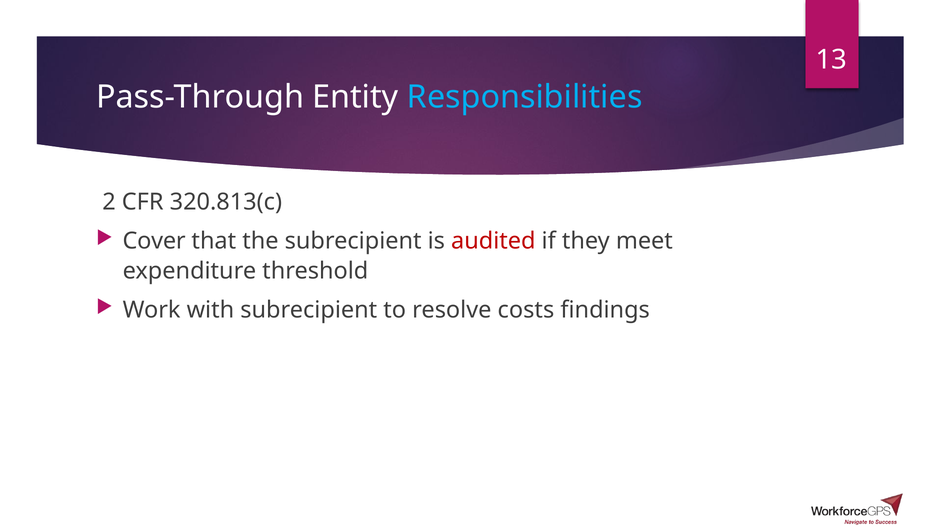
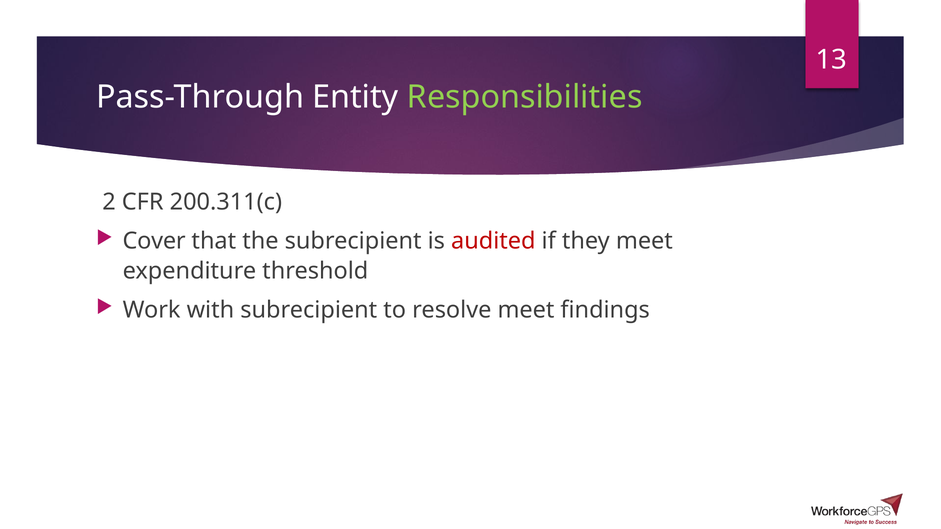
Responsibilities colour: light blue -> light green (525, 97)
320.813(c: 320.813(c -> 200.311(c (226, 202)
resolve costs: costs -> meet (526, 310)
